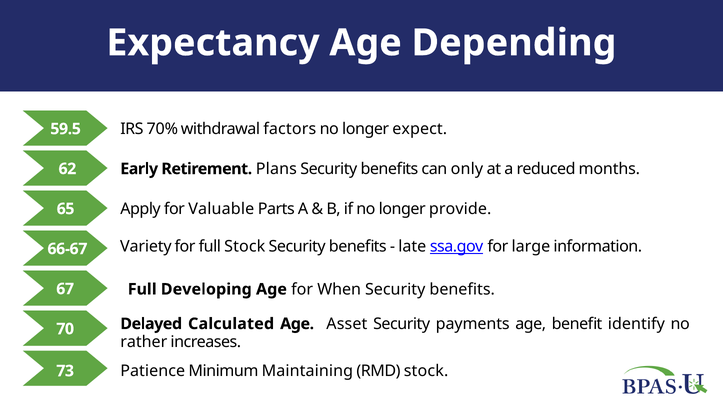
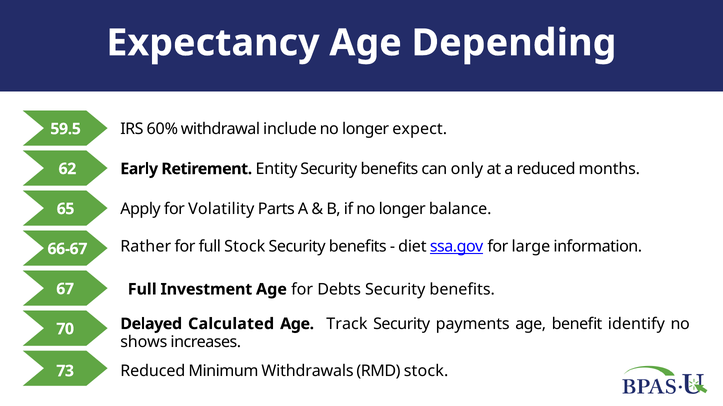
70%: 70% -> 60% (162, 129)
factors: factors -> include (290, 129)
Plans: Plans -> Entity (277, 169)
Valuable: Valuable -> Volatility (221, 209)
provide: provide -> balance (460, 209)
Variety: Variety -> Rather (146, 247)
late: late -> diet (412, 247)
Developing: Developing -> Investment (206, 290)
When: When -> Debts (339, 290)
Asset: Asset -> Track (347, 324)
rather: rather -> shows (144, 343)
Patience: Patience -> Reduced (153, 372)
Maintaining: Maintaining -> Withdrawals (308, 372)
